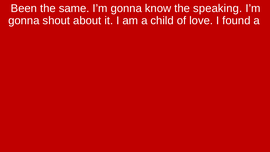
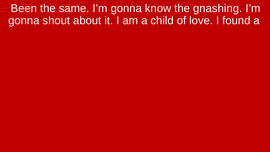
speaking: speaking -> gnashing (218, 8)
